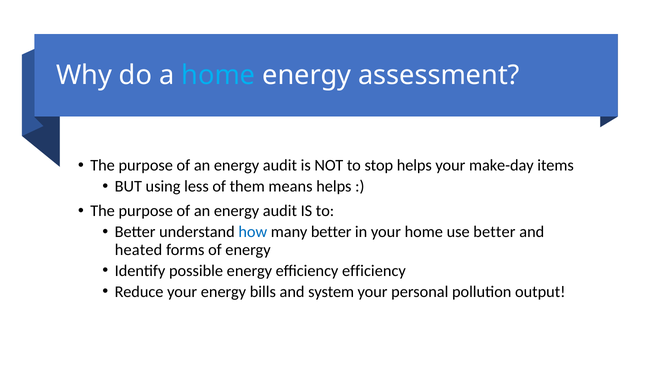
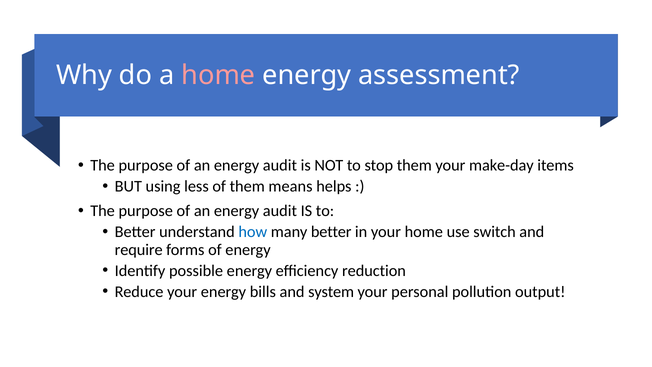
home colour: light blue -> pink (218, 75)
stop helps: helps -> them (414, 165)
use better: better -> switch (495, 232)
heated: heated -> require (139, 249)
efficiency efficiency: efficiency -> reduction (374, 270)
